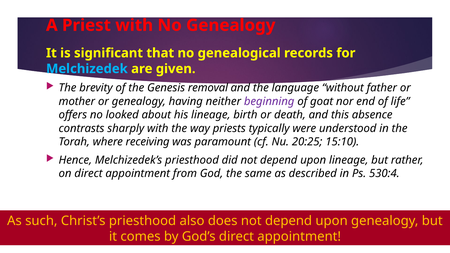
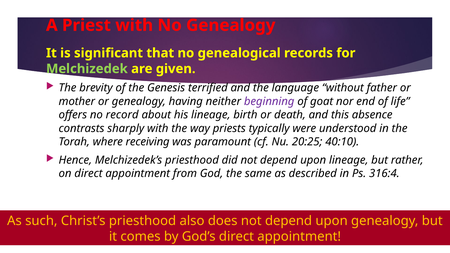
Melchizedek colour: light blue -> light green (87, 69)
removal: removal -> terrified (208, 88)
looked: looked -> record (122, 115)
15:10: 15:10 -> 40:10 (342, 142)
530:4: 530:4 -> 316:4 (384, 174)
